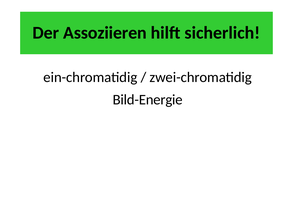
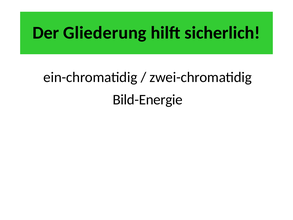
Assoziieren: Assoziieren -> Gliederung (105, 33)
